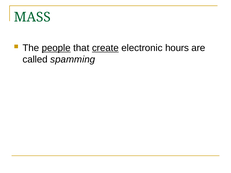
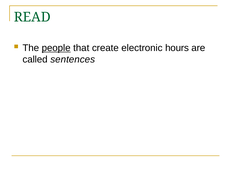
MASS: MASS -> READ (32, 17)
create underline: present -> none (105, 48)
spamming: spamming -> sentences (73, 60)
